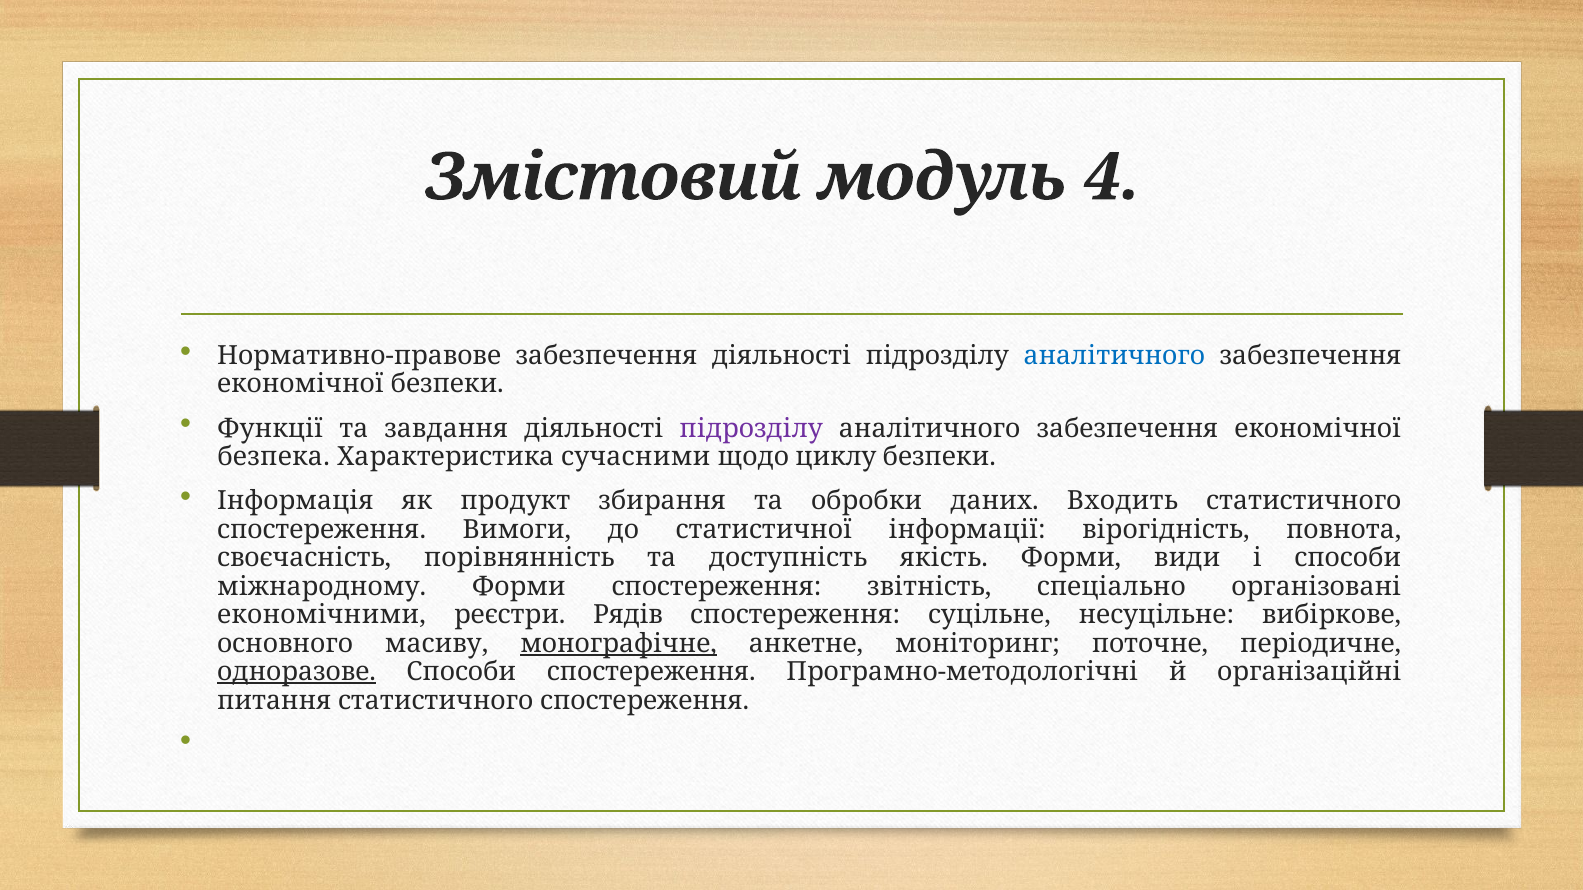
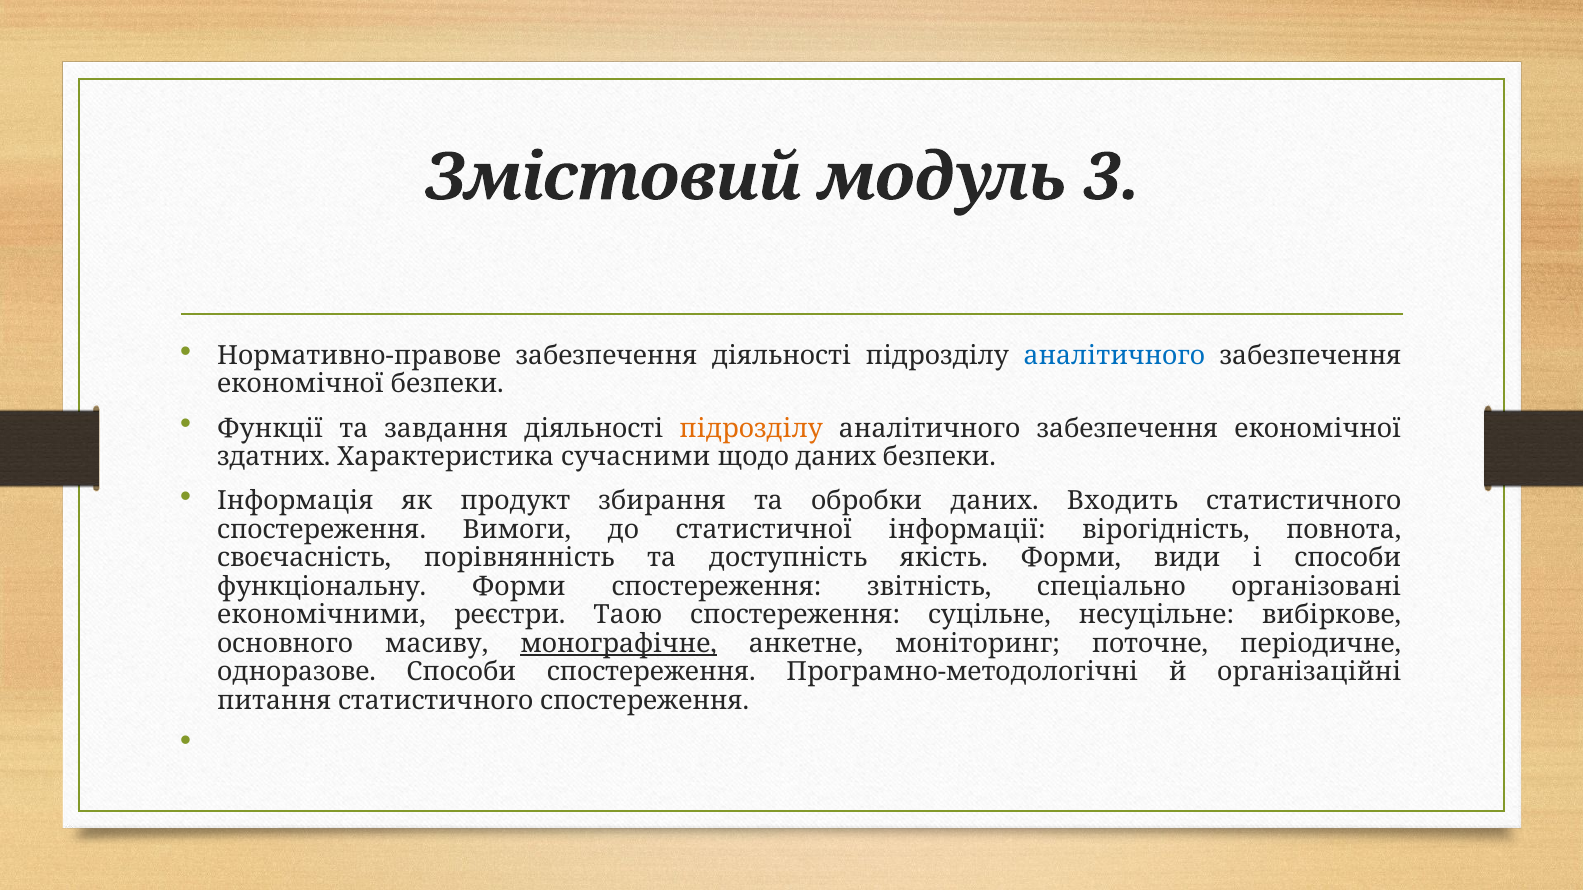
4: 4 -> 3 (1112, 178)
підрозділу colour: purple -> orange (751, 429)
безпека: безпека -> здатних (274, 457)
щодо циклу: циклу -> даних (836, 457)
міжнародному: міжнародному -> функціональну (322, 587)
Рядів: Рядів -> Таою (628, 615)
одноразове underline: present -> none (297, 672)
